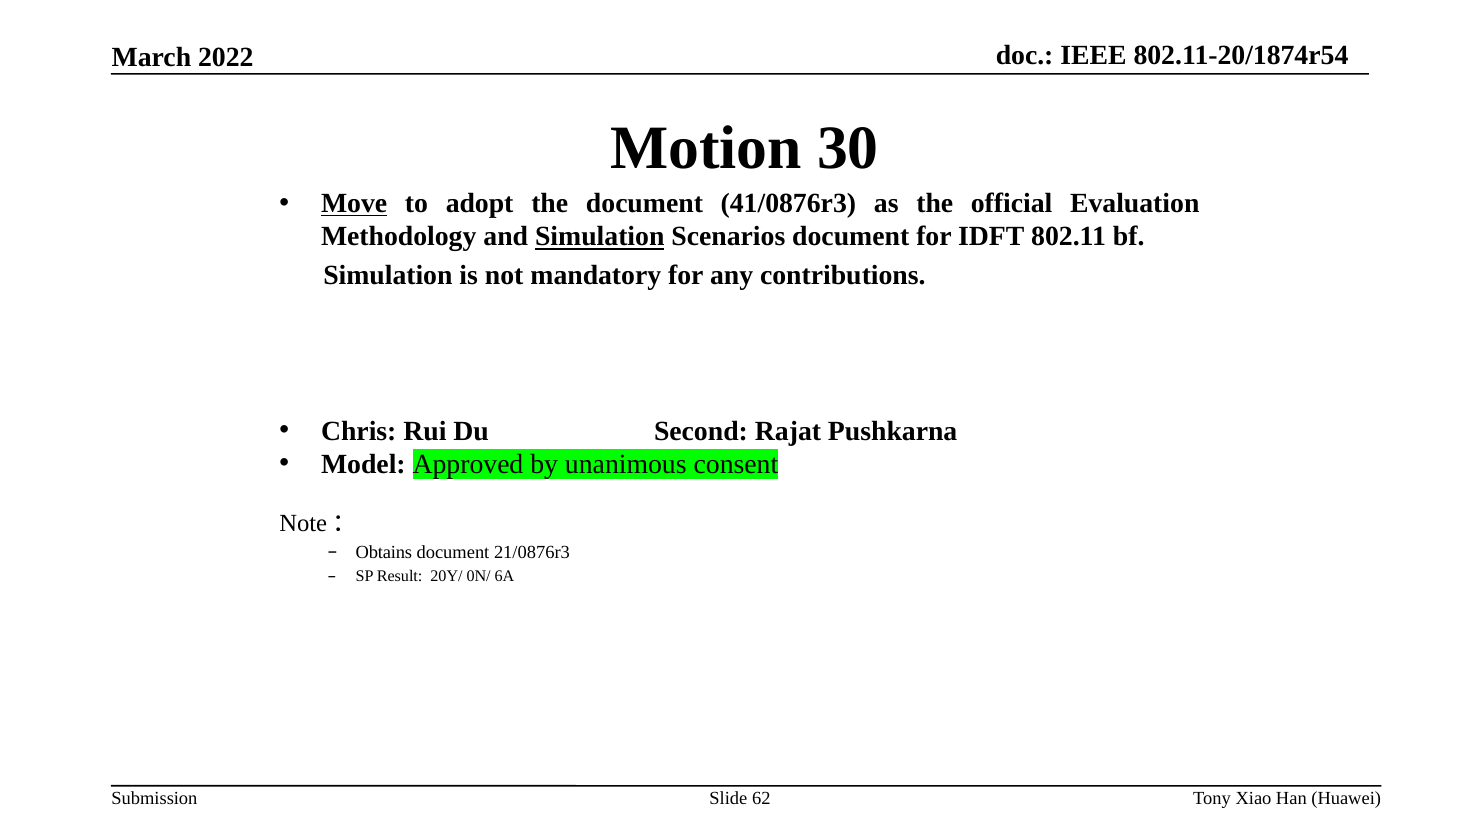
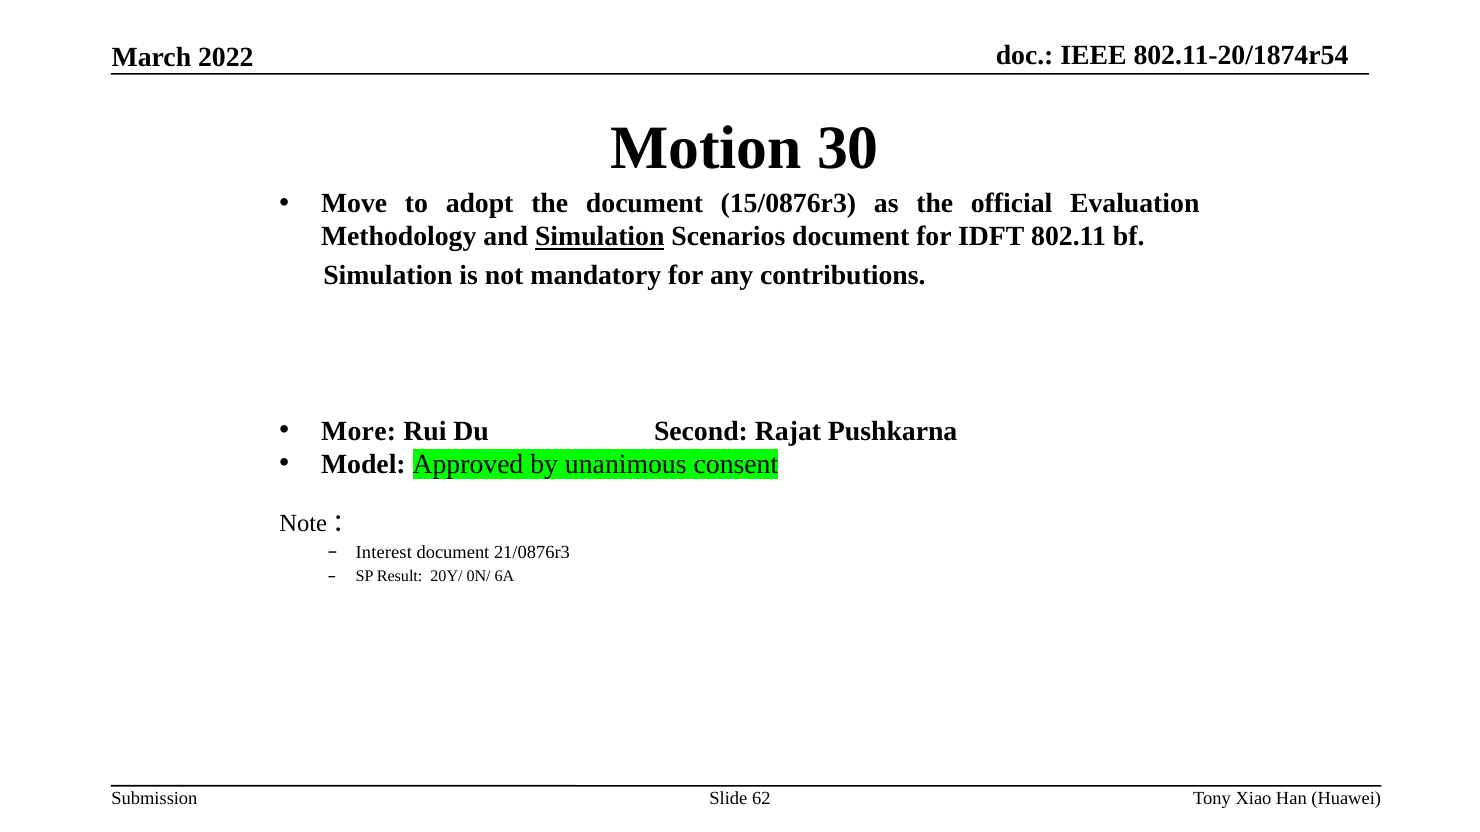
Move underline: present -> none (354, 204)
41/0876r3: 41/0876r3 -> 15/0876r3 (788, 204)
Chris: Chris -> More (359, 431)
Obtains: Obtains -> Interest (384, 552)
